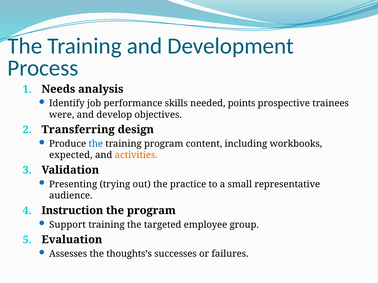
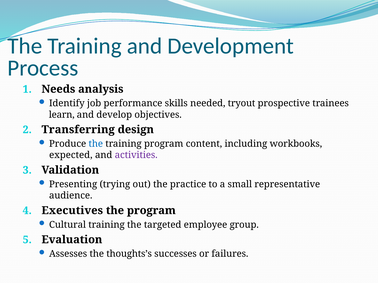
points: points -> tryout (242, 104)
were: were -> learn (62, 115)
activities colour: orange -> purple (136, 155)
Instruction: Instruction -> Executives (72, 211)
Support: Support -> Cultural (68, 225)
